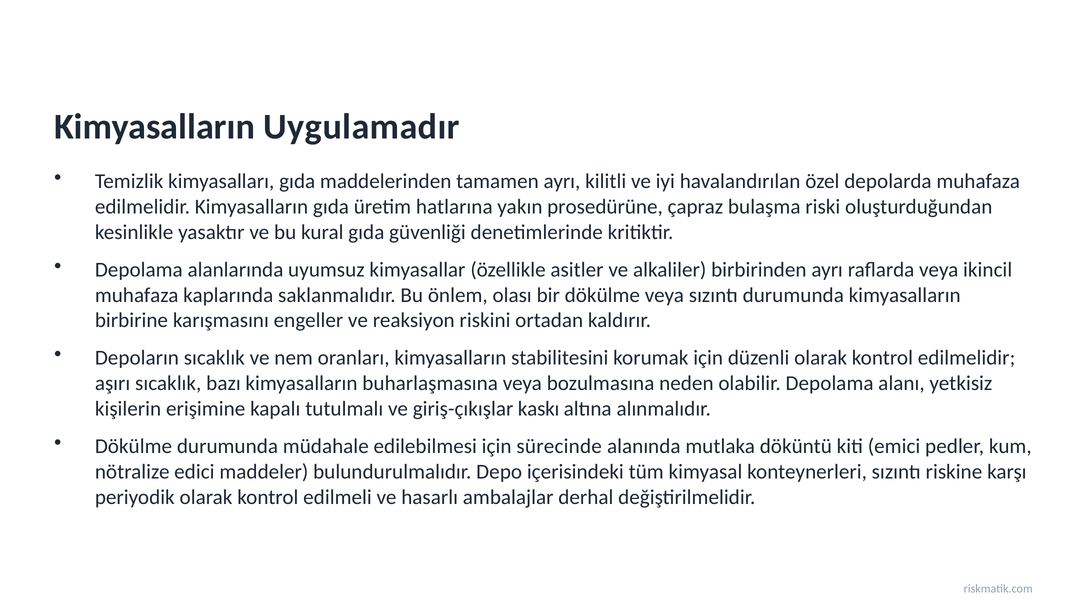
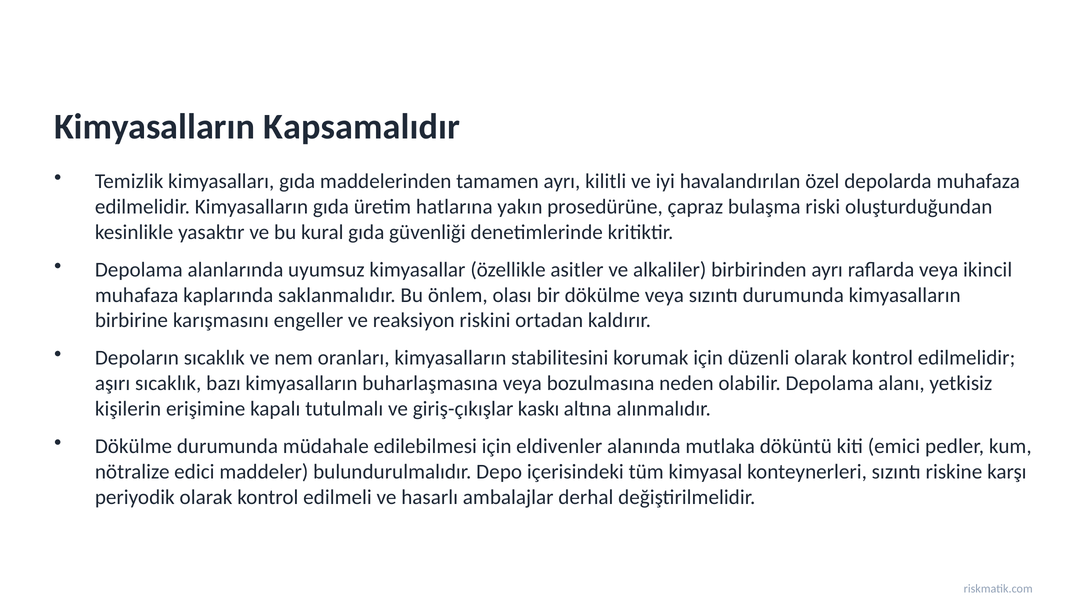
Uygulamadır: Uygulamadır -> Kapsamalıdır (362, 127)
sürecinde: sürecinde -> eldivenler (559, 447)
